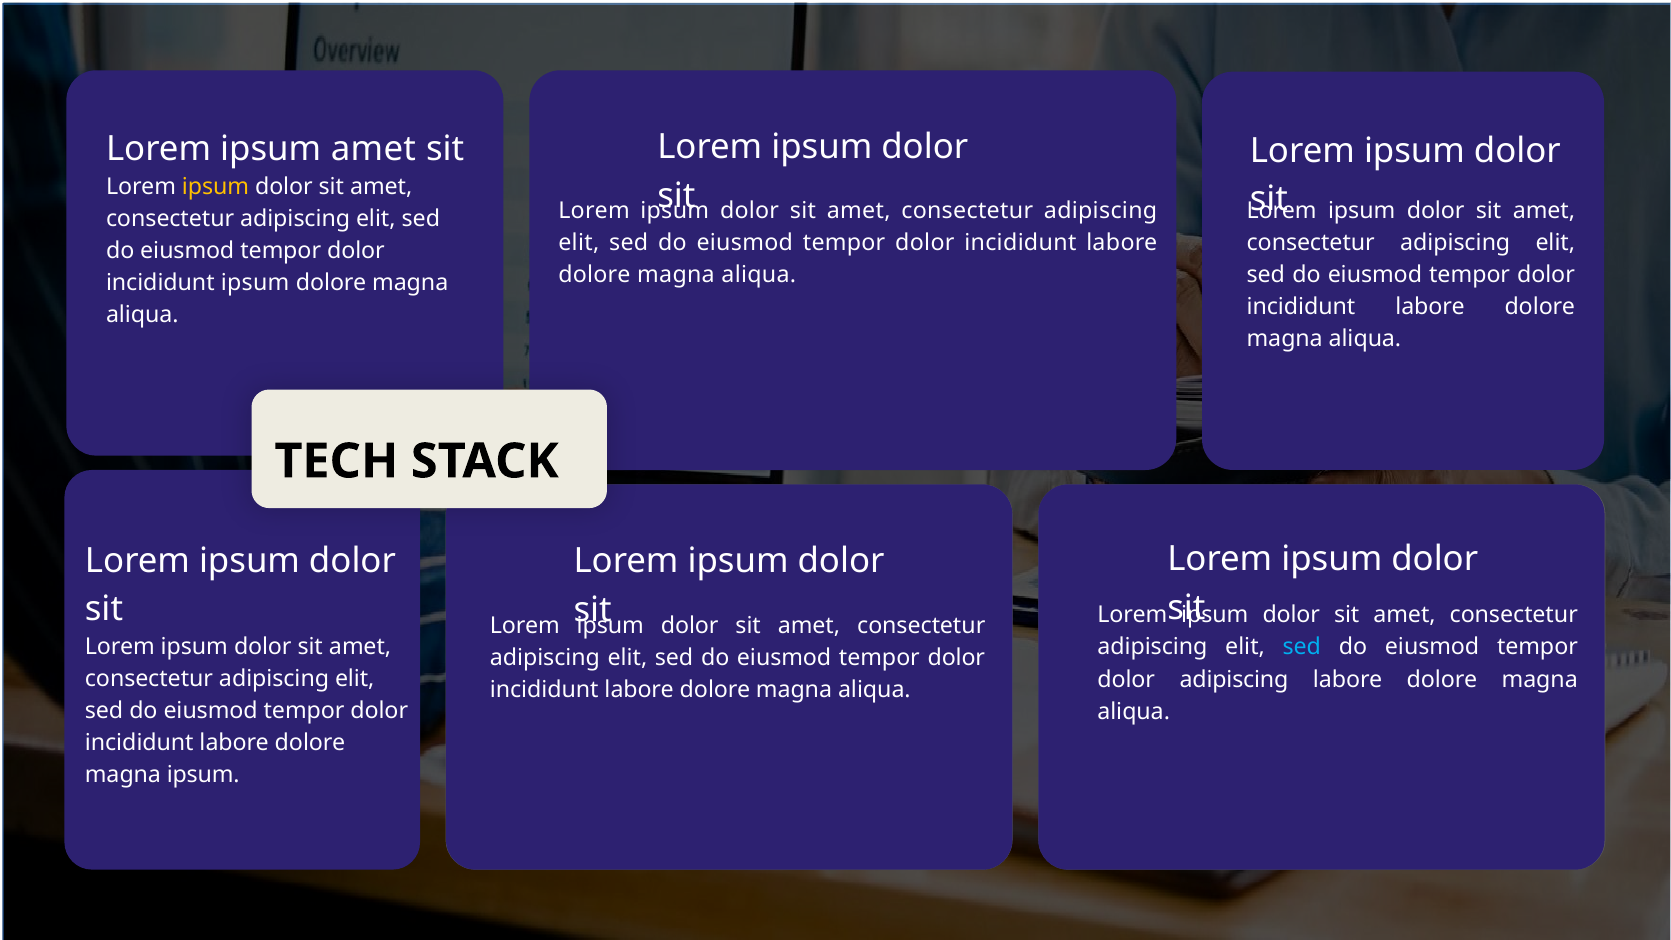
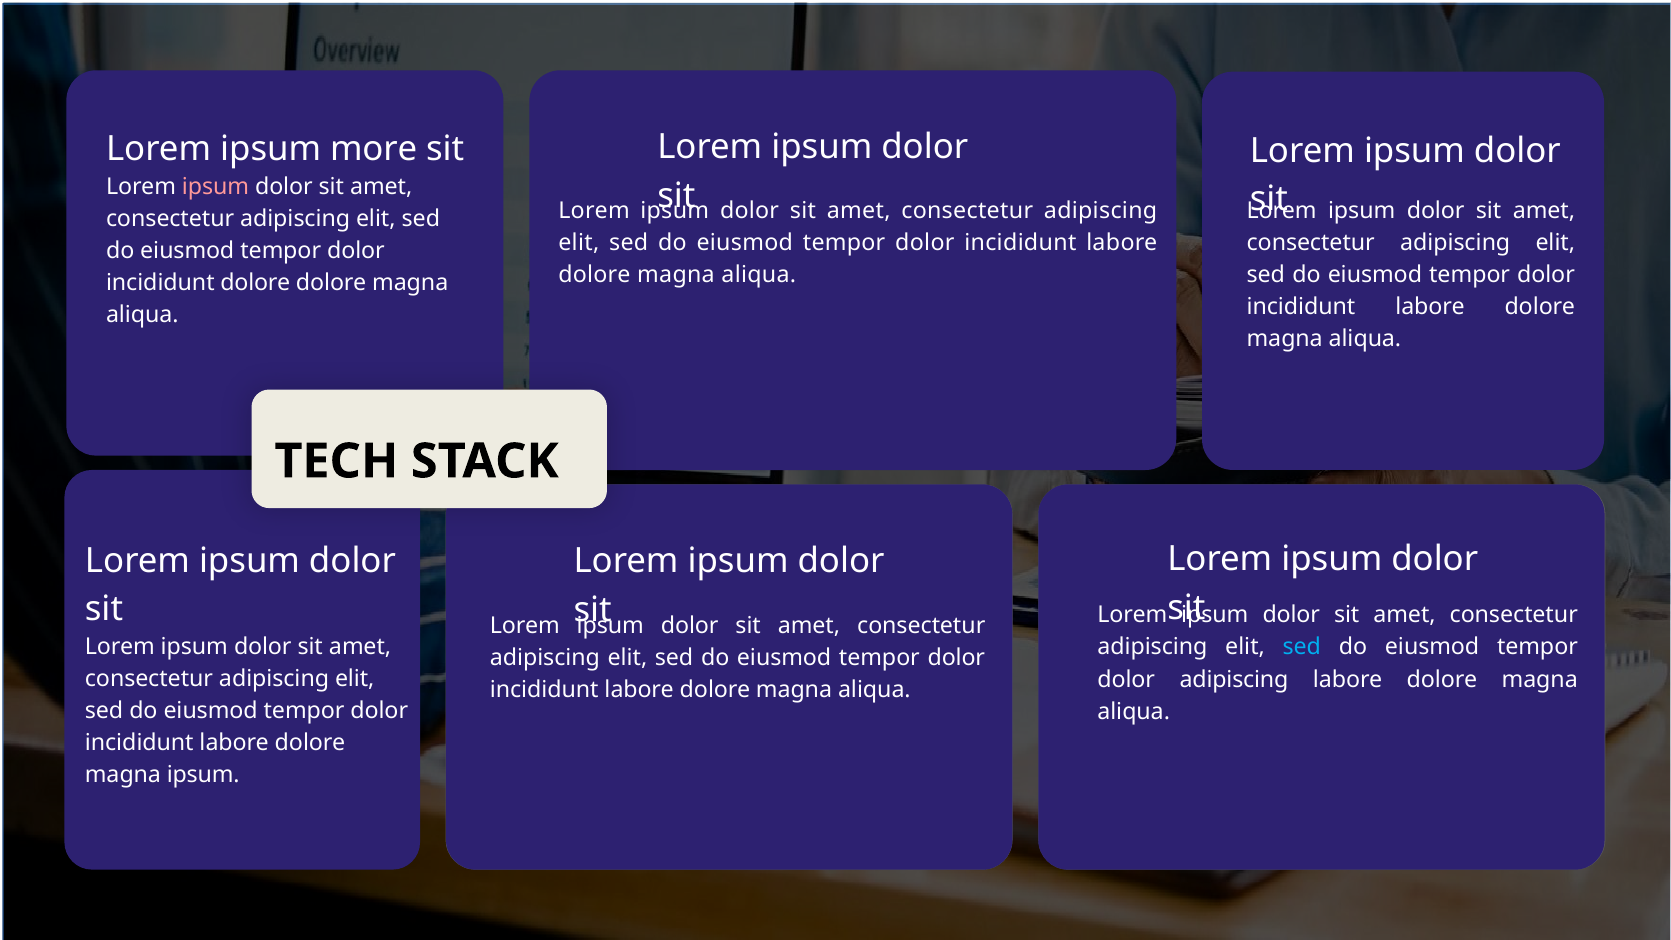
ipsum amet: amet -> more (374, 149)
ipsum colour: yellow -> pink (215, 187)
incididunt ipsum: ipsum -> dolore (255, 283)
